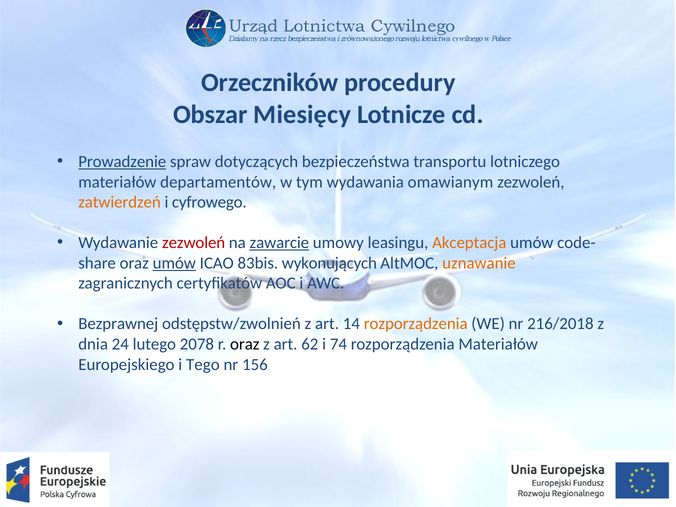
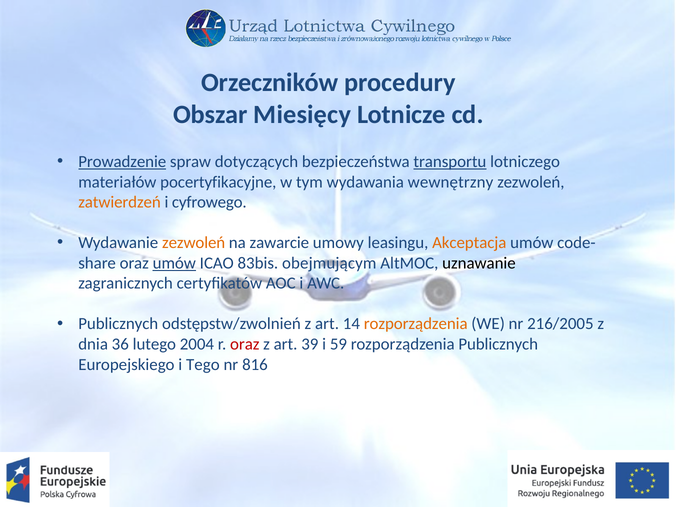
transportu underline: none -> present (450, 162)
departamentów: departamentów -> pocertyfikacyjne (218, 182)
omawianym: omawianym -> wewnętrzny (451, 182)
zezwoleń colour: red -> orange (194, 243)
zawarcie underline: present -> none (279, 243)
wykonujących: wykonujących -> obejmującym (329, 263)
uznawanie colour: orange -> black (479, 263)
Bezprawnej: Bezprawnej -> Publicznych (118, 324)
216/2018: 216/2018 -> 216/2005 (560, 324)
24: 24 -> 36 (120, 344)
2078: 2078 -> 2004 (197, 344)
oraz colour: black -> red (245, 344)
62: 62 -> 39 (310, 344)
74: 74 -> 59 (338, 344)
rozporządzenia Materiałów: Materiałów -> Publicznych (498, 344)
156: 156 -> 816 (255, 364)
